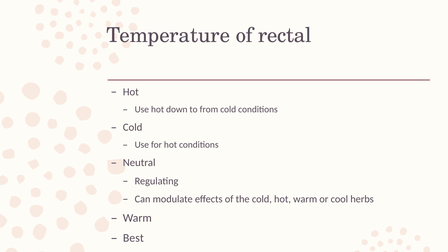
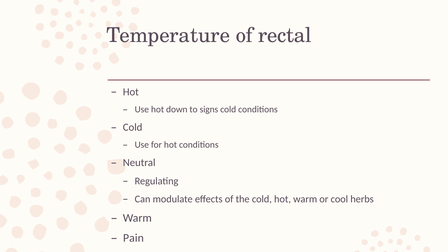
from: from -> signs (209, 109)
Best: Best -> Pain (133, 238)
